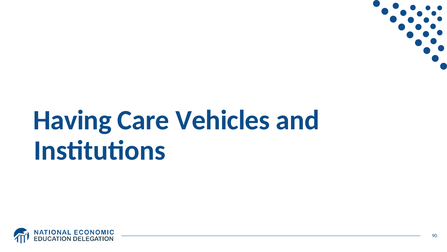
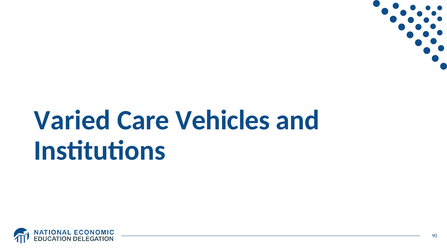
Having: Having -> Varied (72, 120)
